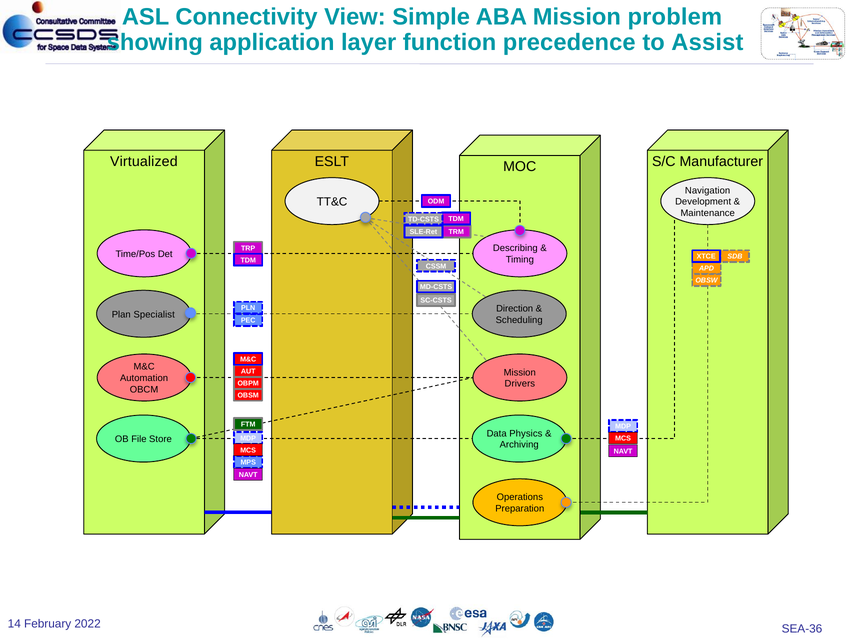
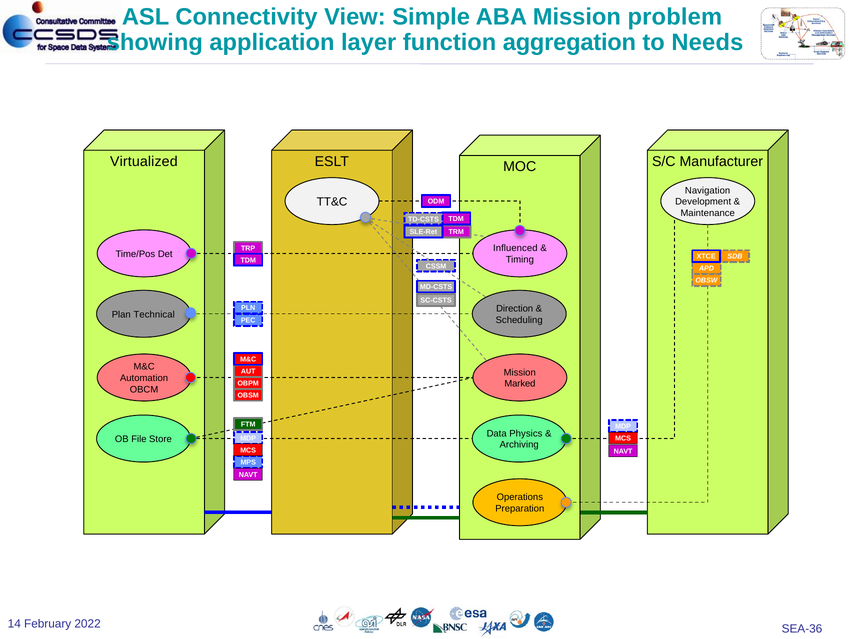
precedence: precedence -> aggregation (569, 42)
Assist: Assist -> Needs (707, 42)
Describing: Describing -> Influenced (515, 248)
Specialist: Specialist -> Technical (154, 314)
Drivers: Drivers -> Marked (520, 384)
